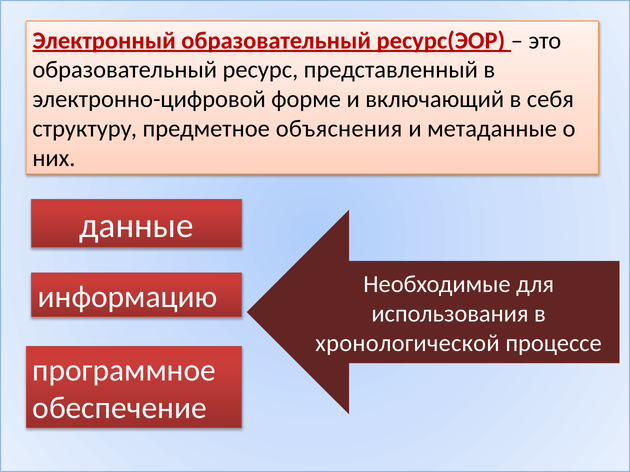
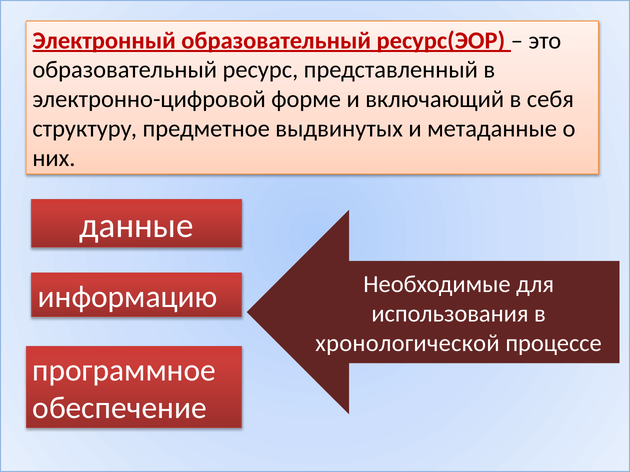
объяснения: объяснения -> выдвинутых (339, 129)
